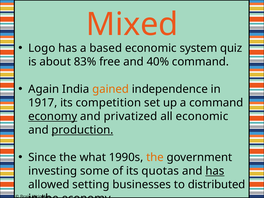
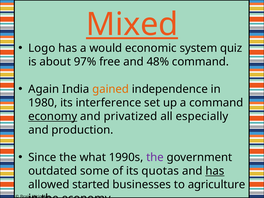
Mixed underline: none -> present (132, 24)
based: based -> would (106, 48)
83%: 83% -> 97% (85, 62)
40%: 40% -> 48% (158, 62)
1917: 1917 -> 1980 (43, 103)
competition: competition -> interference (108, 103)
all economic: economic -> especially (202, 116)
production underline: present -> none (82, 130)
the colour: orange -> purple (155, 157)
investing: investing -> outdated (53, 171)
setting: setting -> started (91, 185)
distributed: distributed -> agriculture (217, 185)
